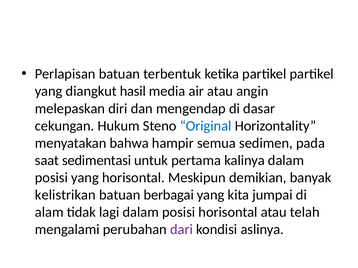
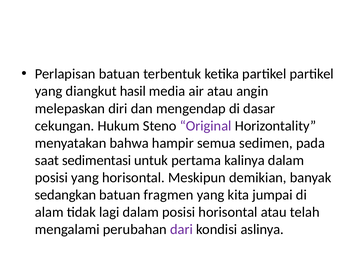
Original colour: blue -> purple (206, 126)
kelistrikan: kelistrikan -> sedangkan (65, 195)
berbagai: berbagai -> fragmen (169, 195)
